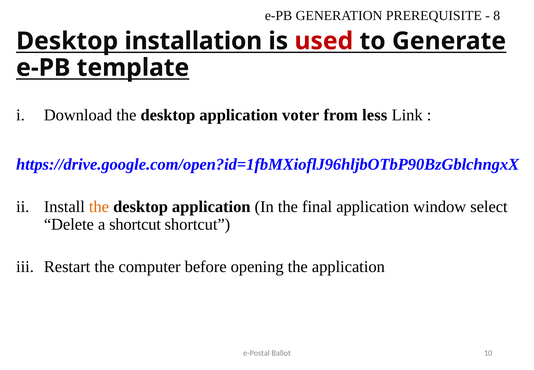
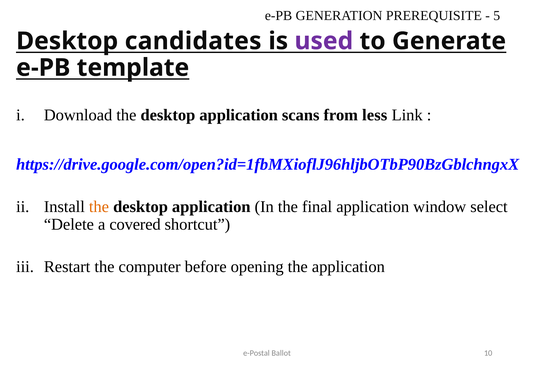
8: 8 -> 5 (497, 16)
installation: installation -> candidates (193, 41)
used colour: red -> purple (324, 41)
voter: voter -> scans (301, 115)
a shortcut: shortcut -> covered (135, 224)
